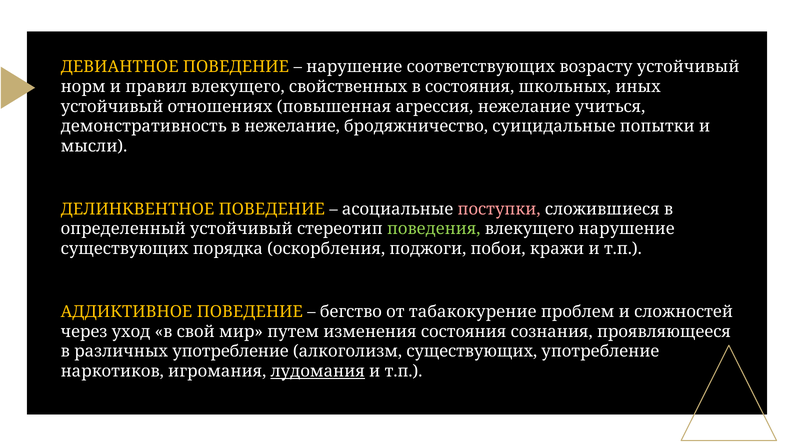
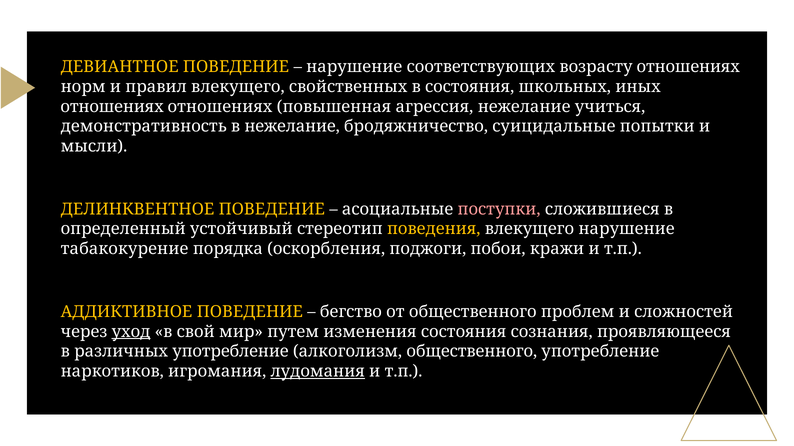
возрасту устойчивый: устойчивый -> отношениях (688, 67)
устойчивый: устойчивый -> отношениях (112, 107)
поведения colour: light green -> yellow (434, 229)
существующих: существующих -> табакокурение (125, 249)
от табакокурение: табакокурение -> общественного (473, 312)
уход underline: none -> present (131, 332)
алкоголизм существующих: существующих -> общественного (472, 352)
